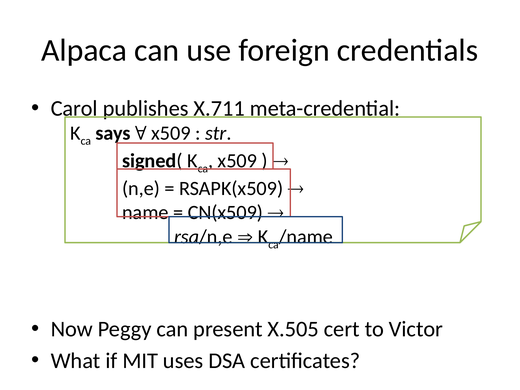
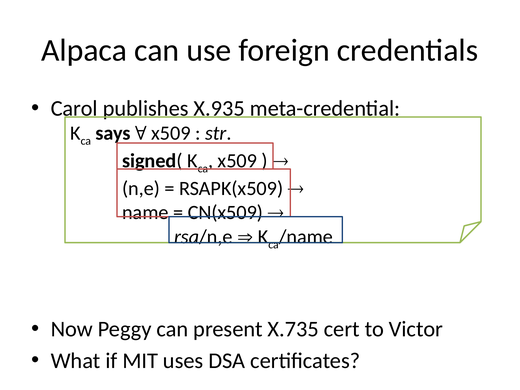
X.711: X.711 -> X.935 (219, 109)
X.505: X.505 -> X.735 (293, 329)
